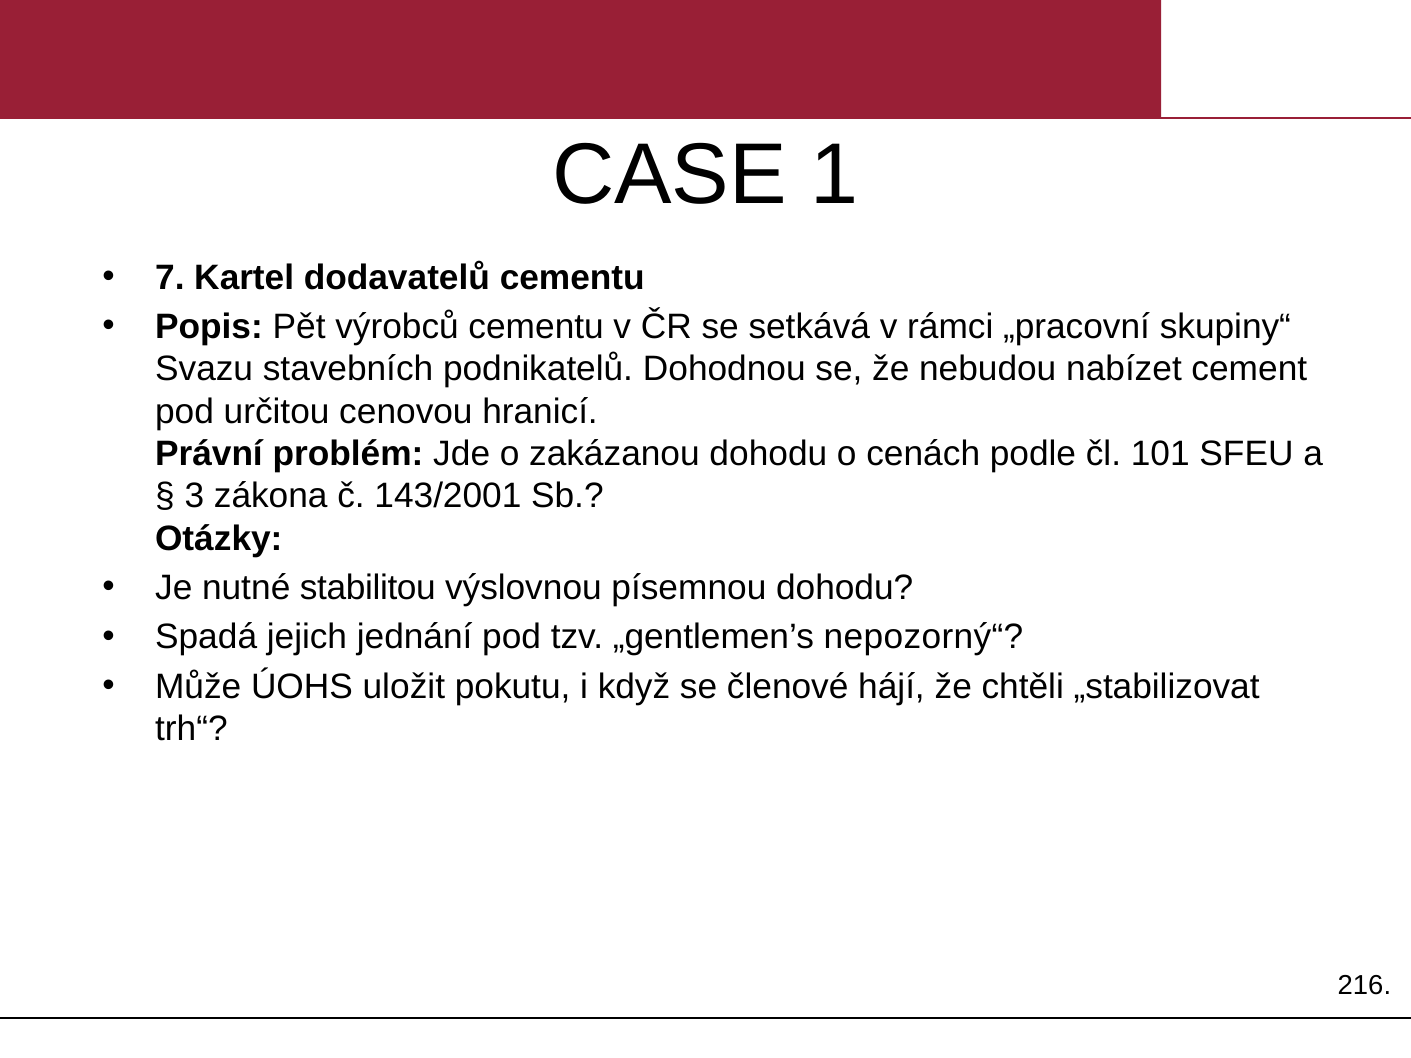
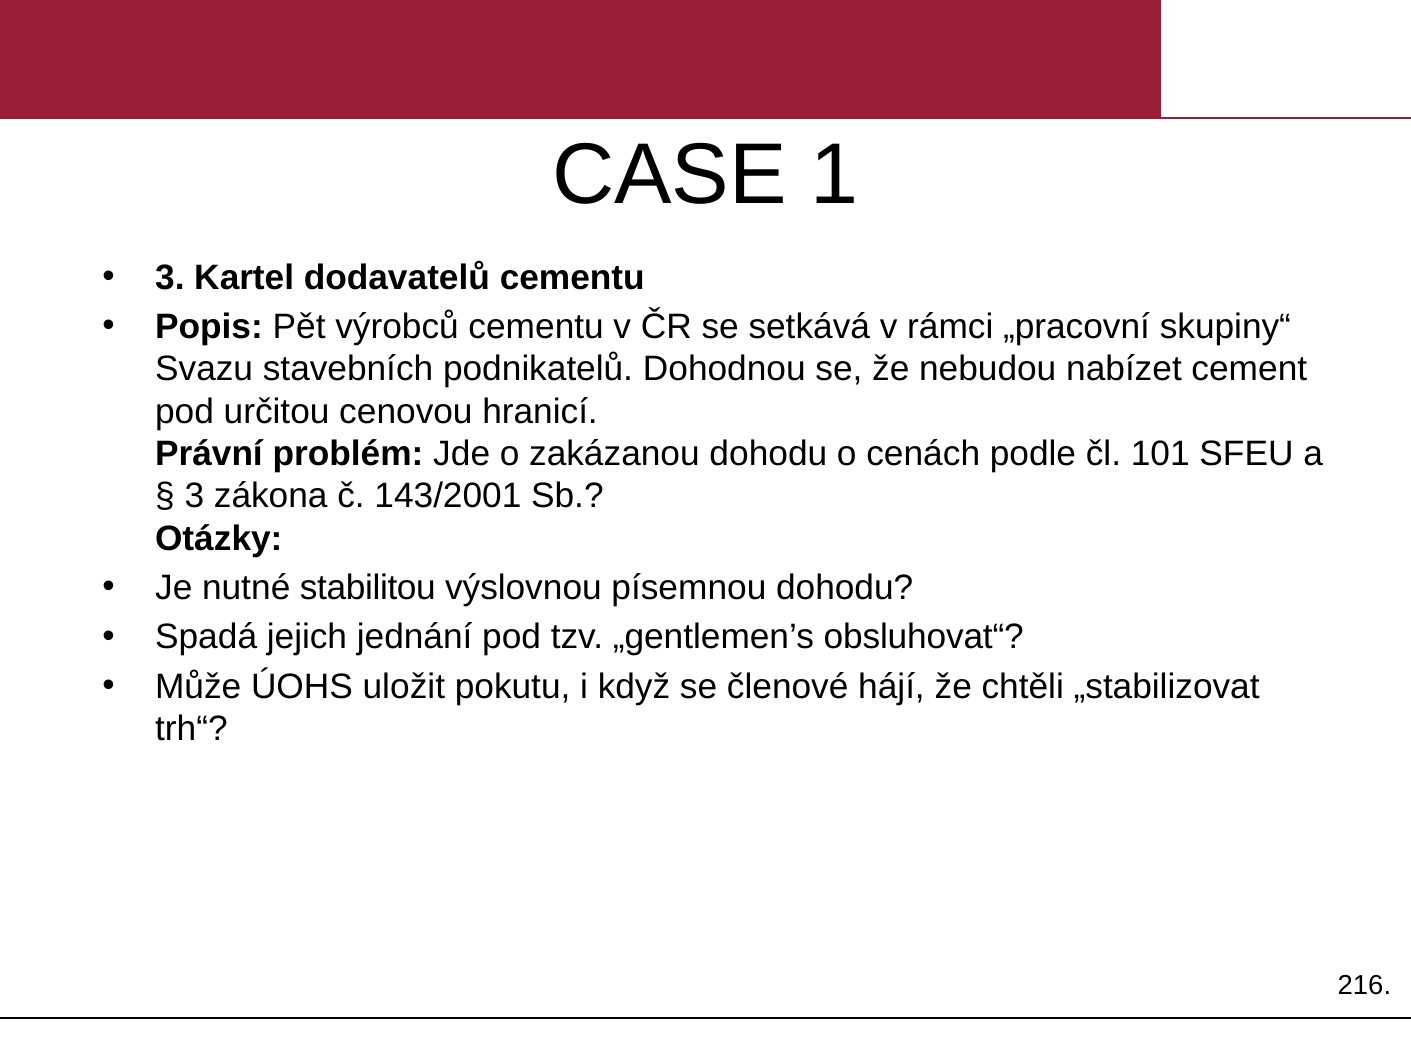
7: 7 -> 3 (170, 278)
nepozorný“: nepozorný“ -> obsluhovat“ (924, 637)
